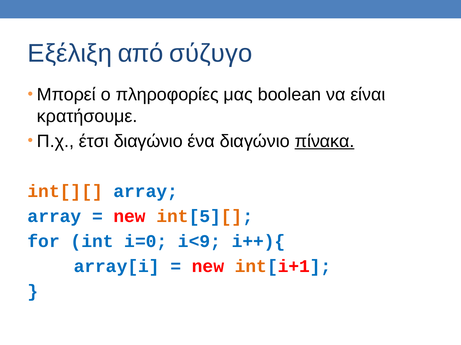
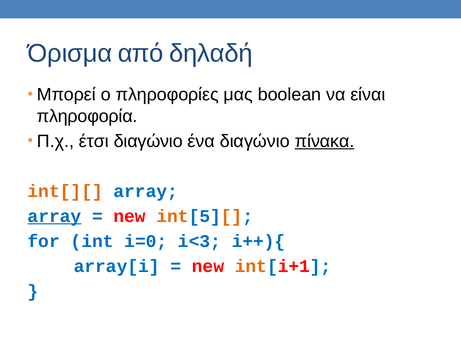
Εξέλιξη: Εξέλιξη -> Όρισμα (70, 54)
σύζυγο: σύζυγο -> δηλαδή (211, 54)
κρατήσουμε: κρατήσουμε -> πληροφορία (87, 116)
array underline: none -> present (55, 217)
i<9: i<9 -> i<3 (199, 242)
